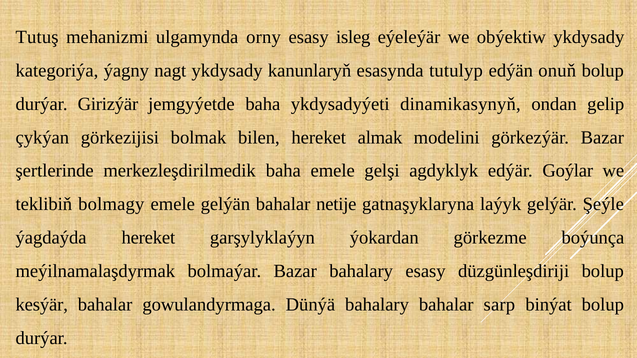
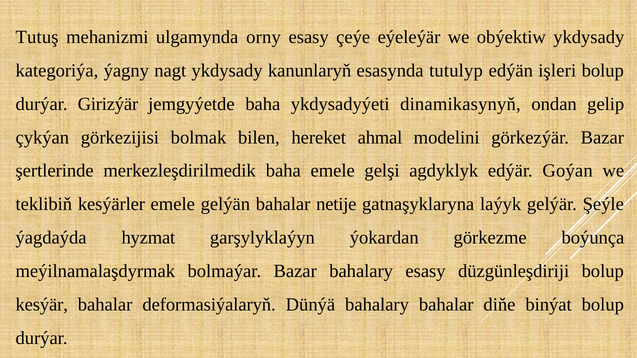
isleg: isleg -> çeýe (353, 37)
onuň: onuň -> işleri (557, 71)
almak: almak -> ahmal (380, 138)
Goýlar: Goýlar -> Goýan (568, 171)
bolmagy: bolmagy -> kesýärler (111, 204)
ýagdaýda hereket: hereket -> hyzmat (148, 238)
gowulandyrmaga: gowulandyrmaga -> deformasiýalaryň (209, 305)
sarp: sarp -> diňe (499, 305)
